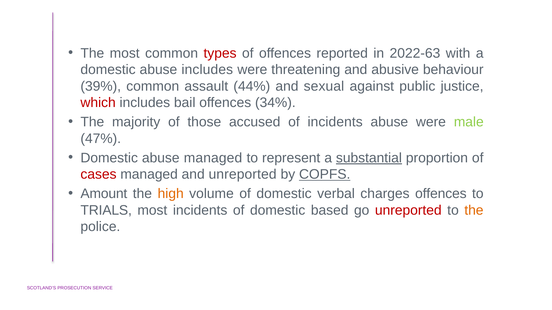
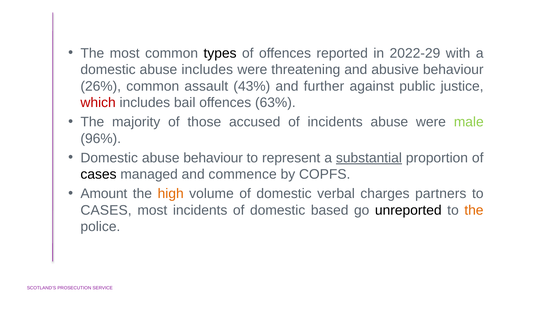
types colour: red -> black (220, 53)
2022-63: 2022-63 -> 2022-29 (415, 53)
39%: 39% -> 26% (101, 86)
44%: 44% -> 43% (252, 86)
sexual: sexual -> further (324, 86)
34%: 34% -> 63% (275, 103)
47%: 47% -> 96% (101, 139)
abuse managed: managed -> behaviour (213, 158)
cases colour: red -> black (98, 175)
and unreported: unreported -> commence (243, 175)
COPFS underline: present -> none (325, 175)
charges offences: offences -> partners (441, 194)
TRIALS: TRIALS -> CASES (106, 211)
unreported colour: red -> black (408, 211)
